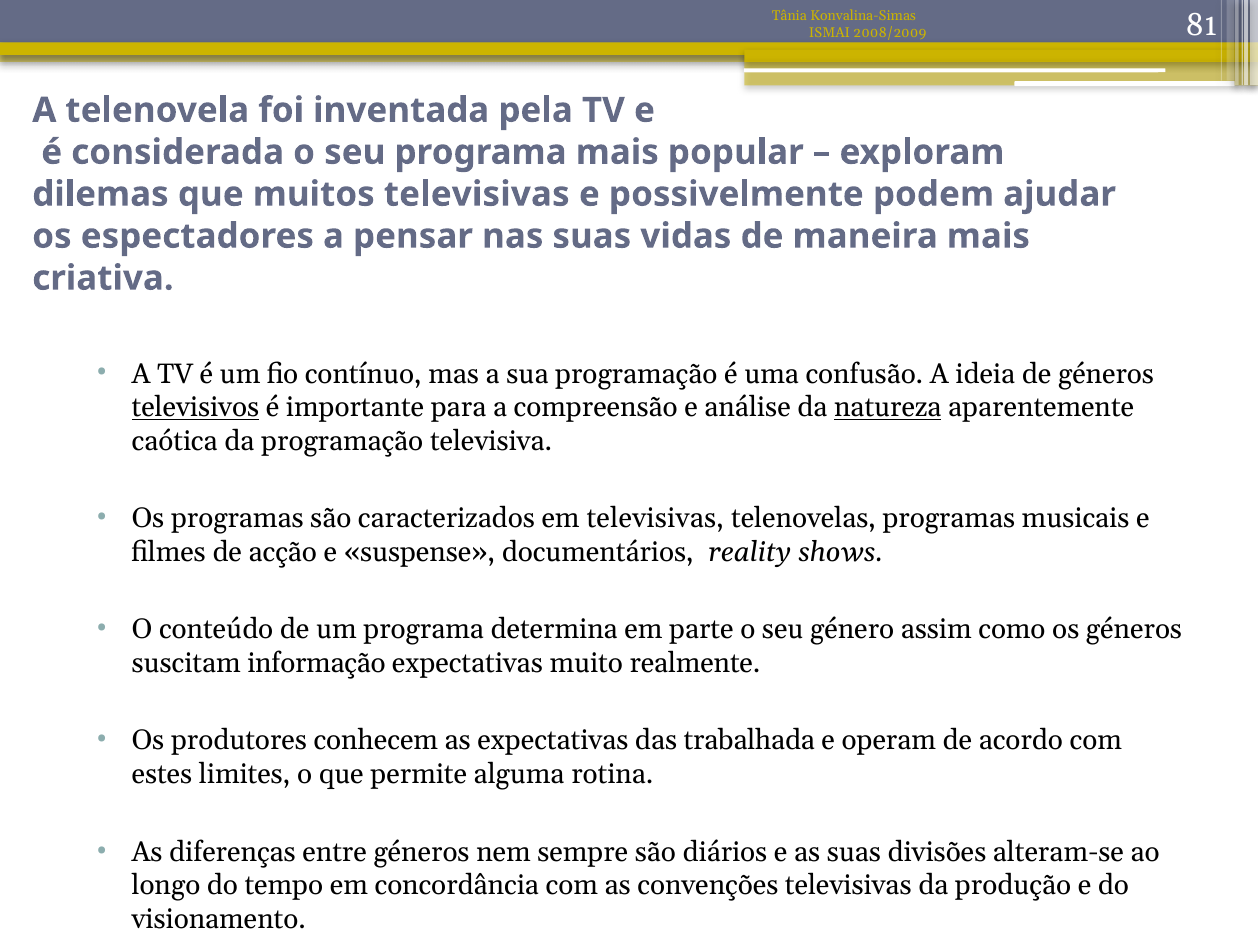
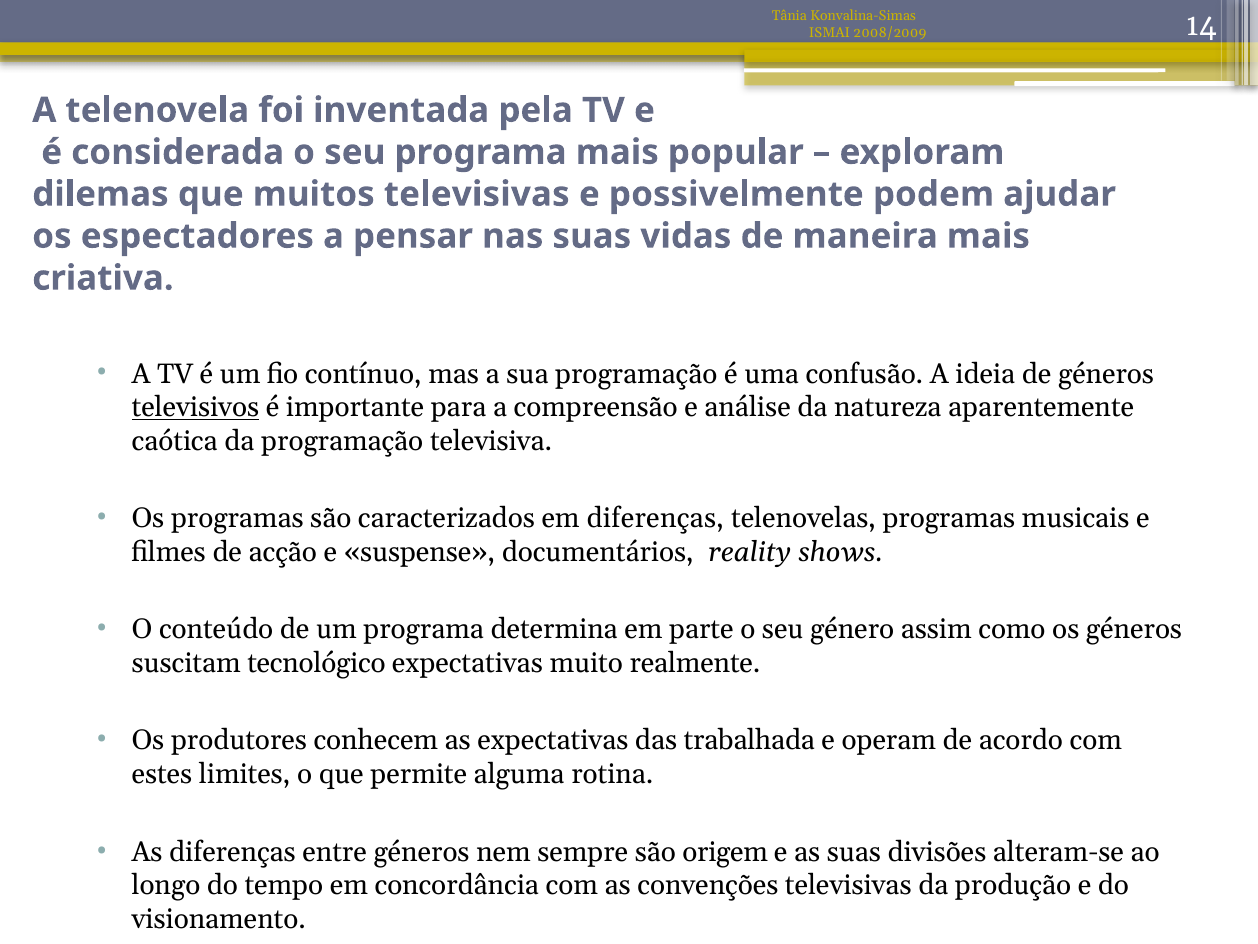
81: 81 -> 14 (1201, 26)
natureza underline: present -> none (888, 407)
em televisivas: televisivas -> diferenças (655, 518)
informação: informação -> tecnológico (316, 663)
diários: diários -> origem (725, 851)
